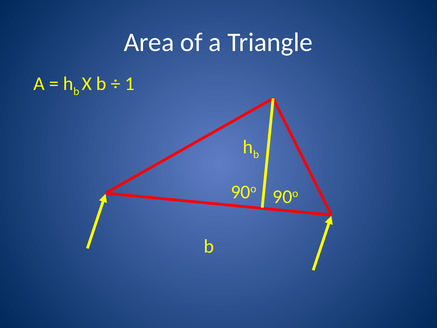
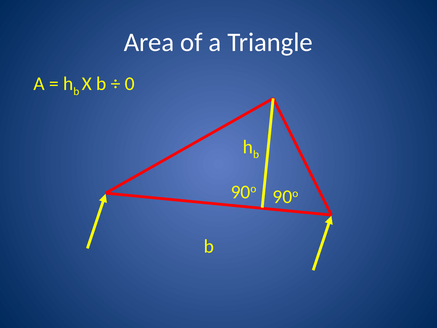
1: 1 -> 0 (130, 84)
